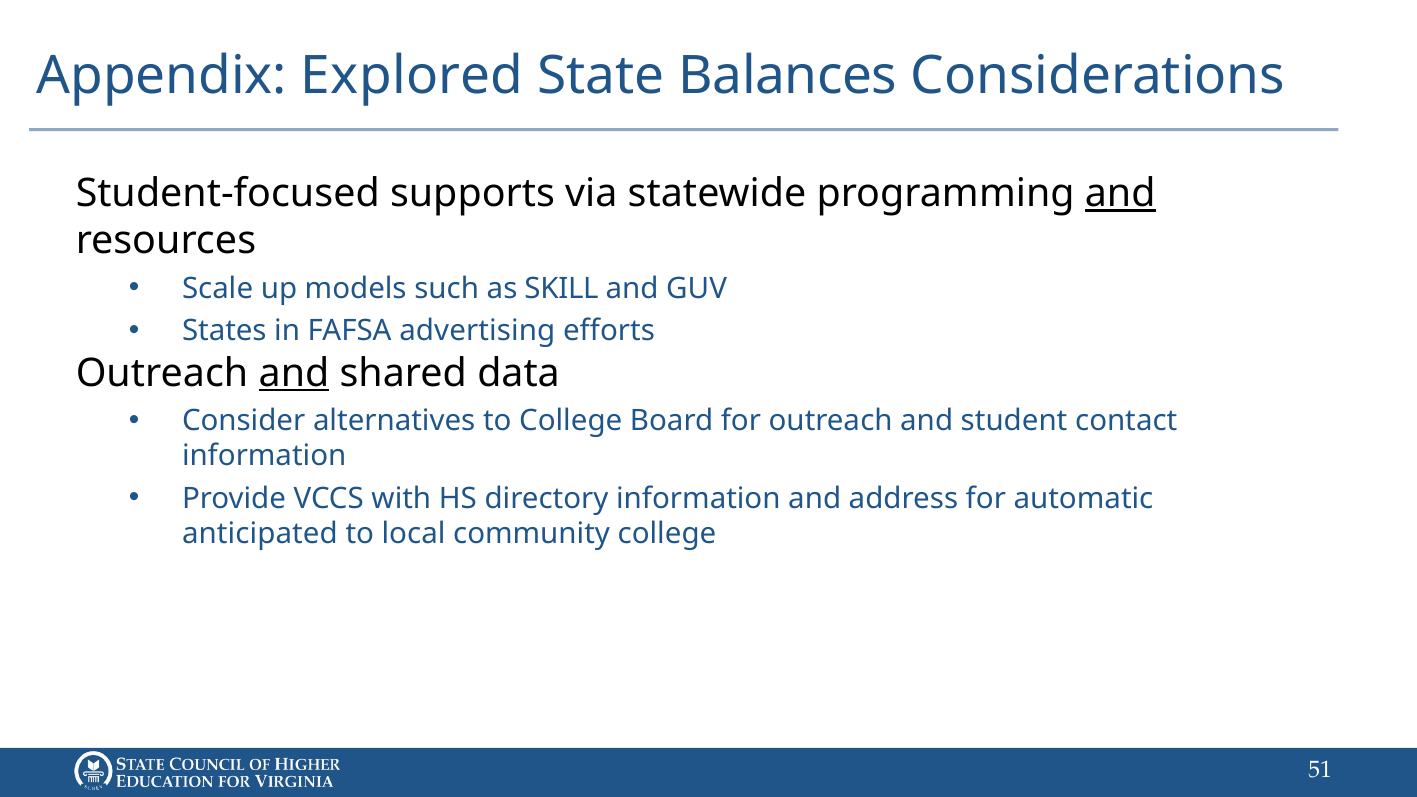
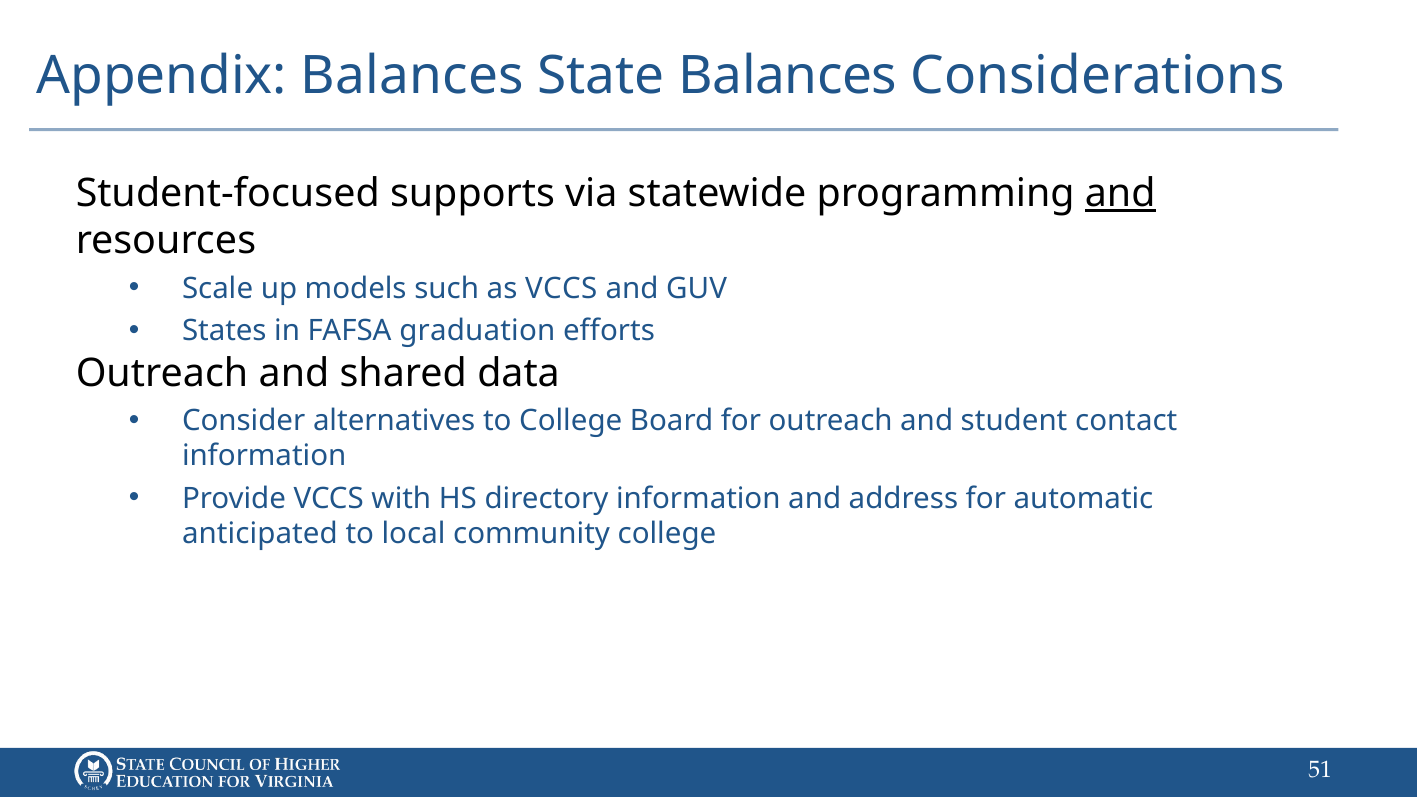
Appendix Explored: Explored -> Balances (412, 76)
as SKILL: SKILL -> VCCS (561, 289)
advertising: advertising -> graduation (477, 331)
and underline: present -> none (294, 373)
